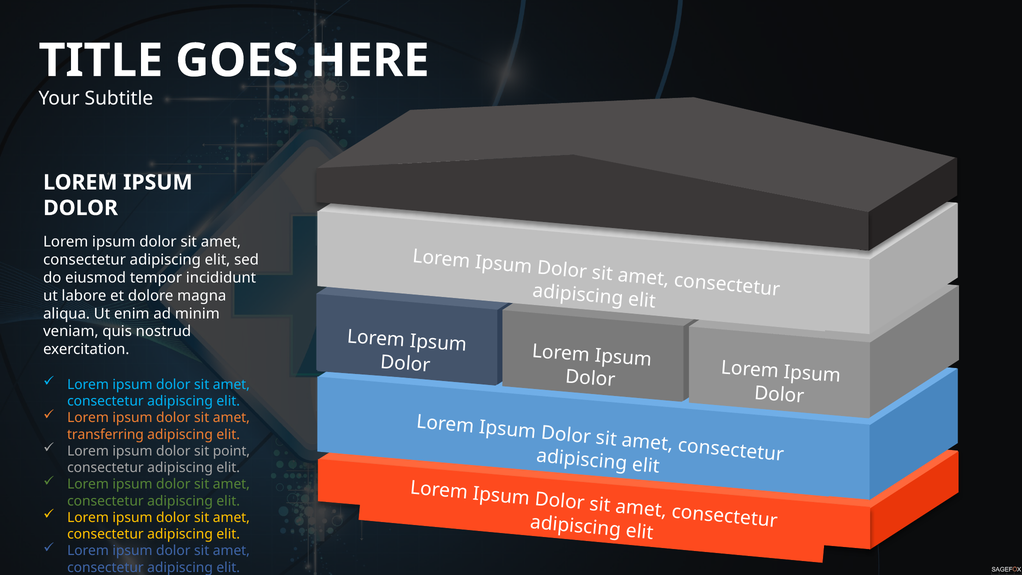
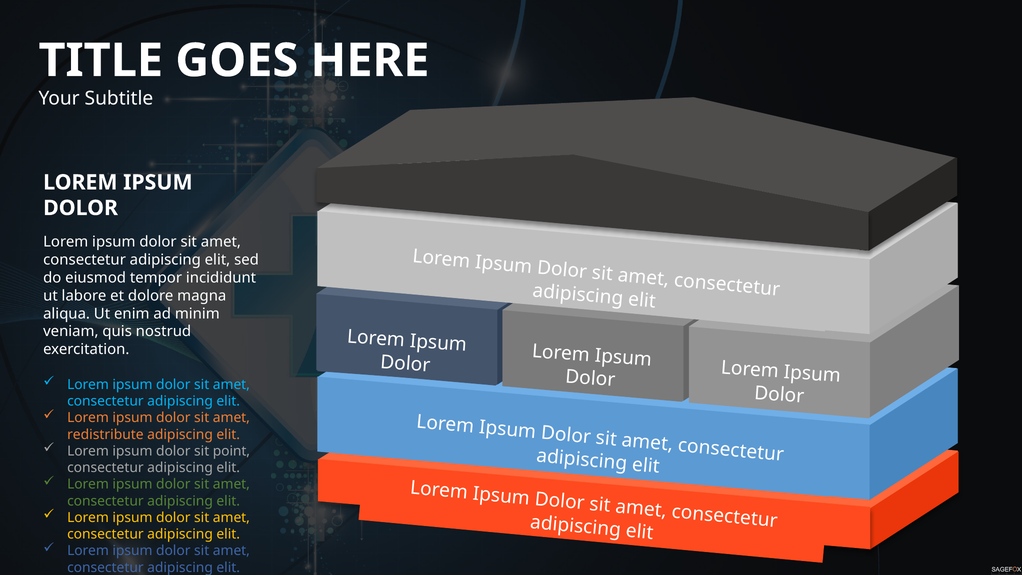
transferring: transferring -> redistribute (105, 434)
